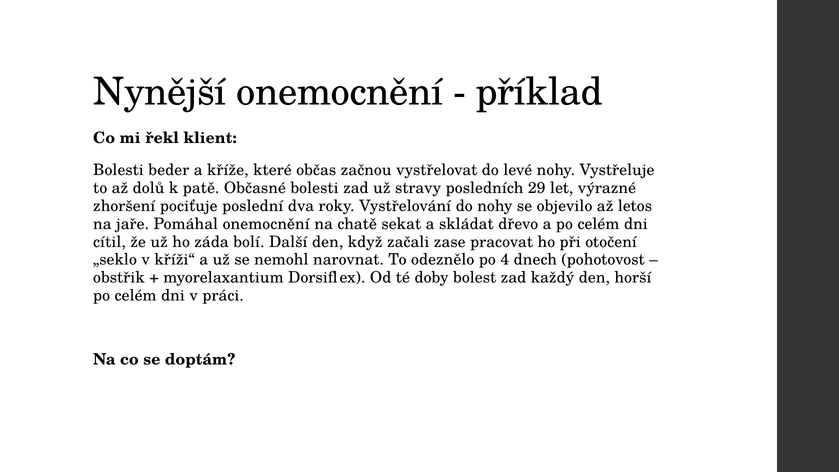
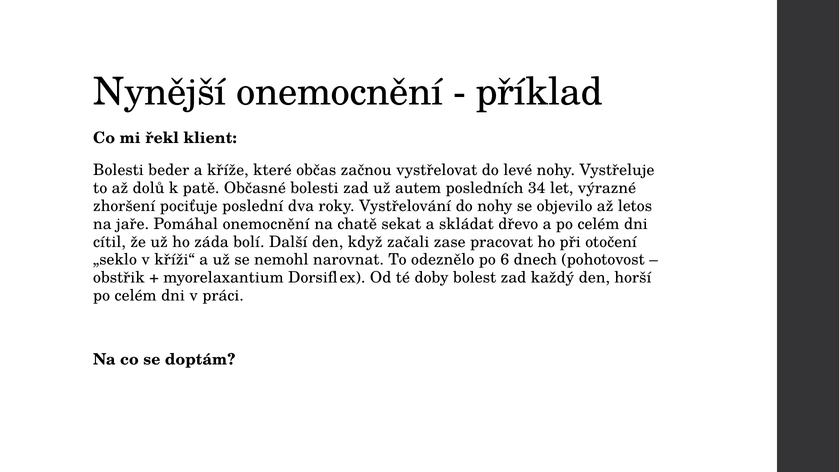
stravy: stravy -> autem (418, 188)
29: 29 -> 34 (537, 188)
4: 4 -> 6 (505, 260)
